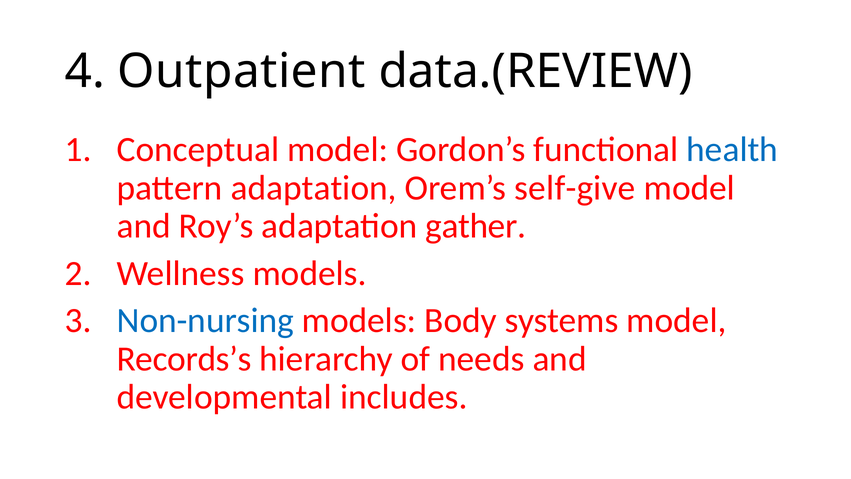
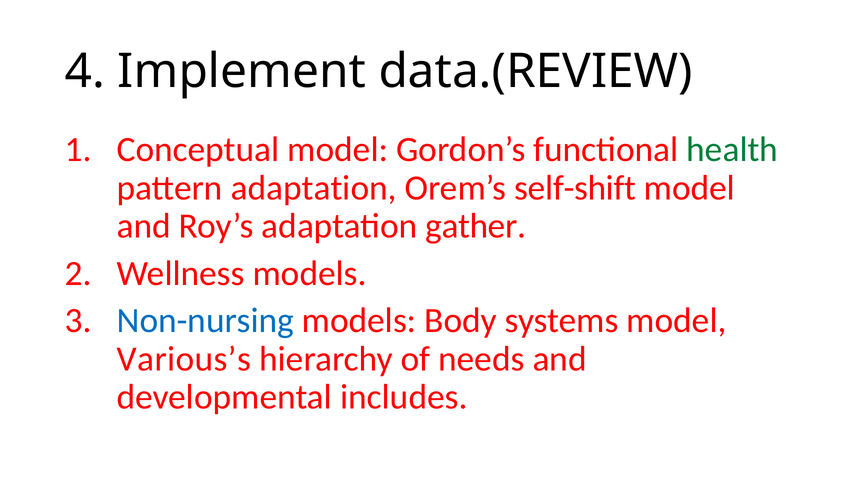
Outpatient: Outpatient -> Implement (242, 71)
health colour: blue -> green (732, 150)
self-give: self-give -> self-shift (575, 188)
Records’s: Records’s -> Various’s (184, 359)
